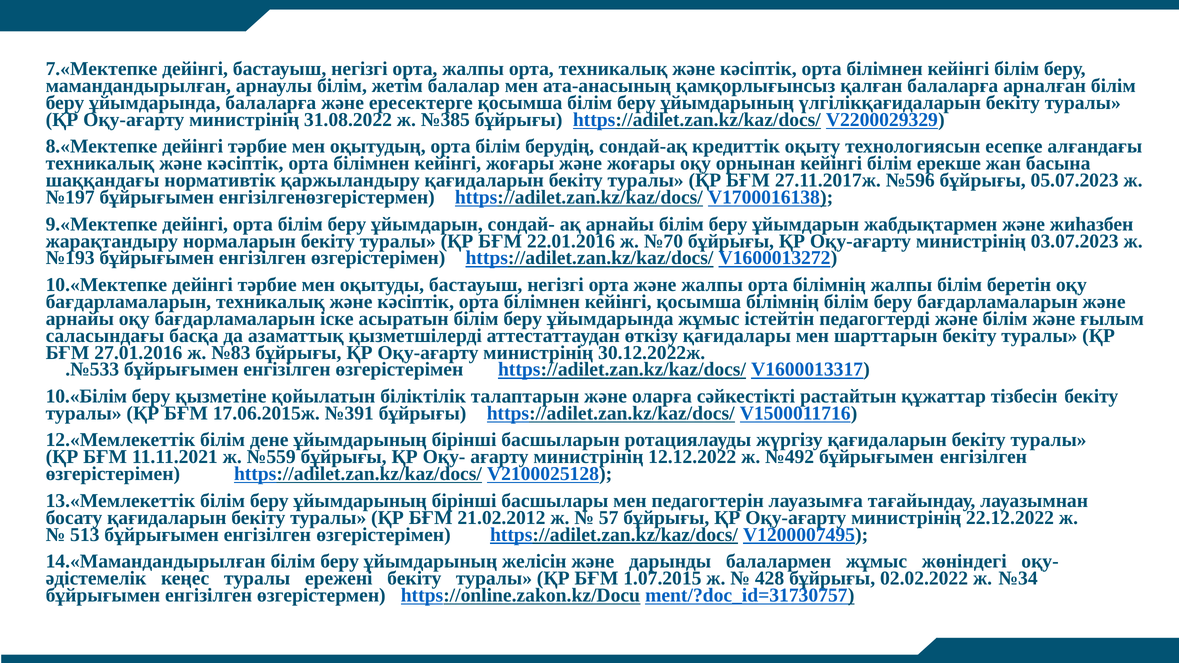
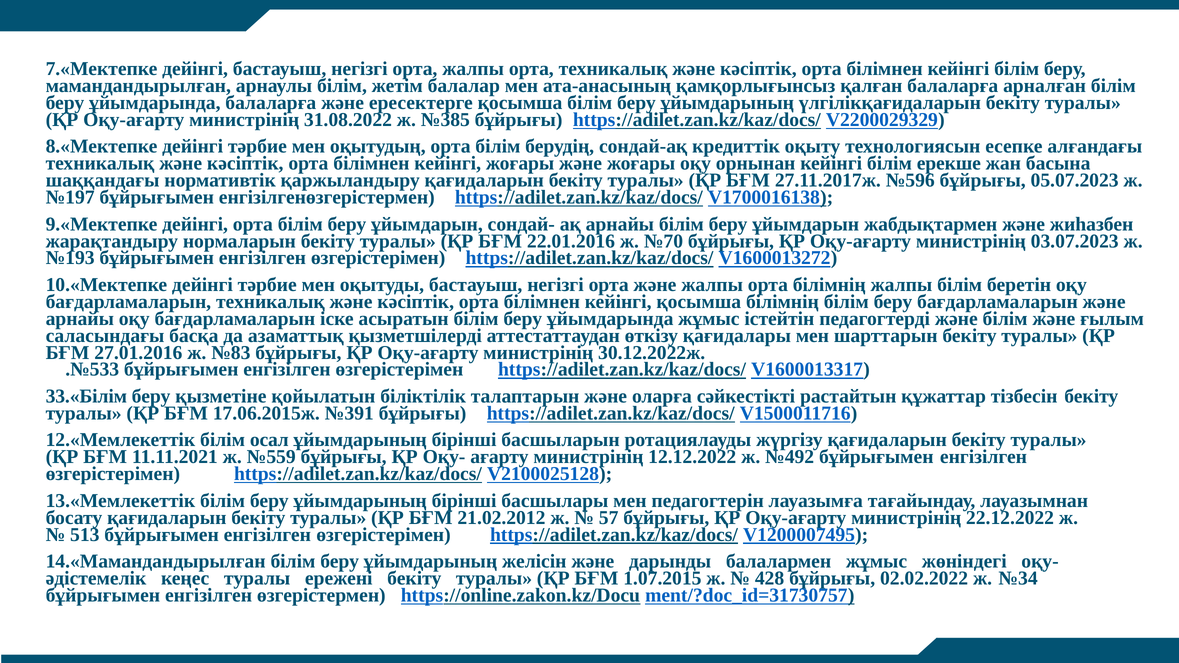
10.«Білім: 10.«Білім -> 33.«Білім (86, 396)
дене: дене -> осал (269, 440)
